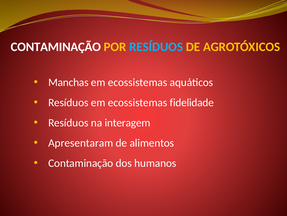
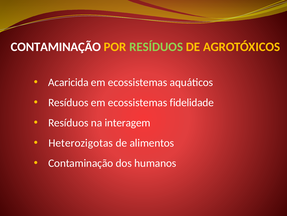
RESÍDUOS colour: light blue -> light green (156, 47)
Manchas: Manchas -> Acaricida (68, 82)
Apresentaram: Apresentaram -> Heterozigotas (81, 142)
